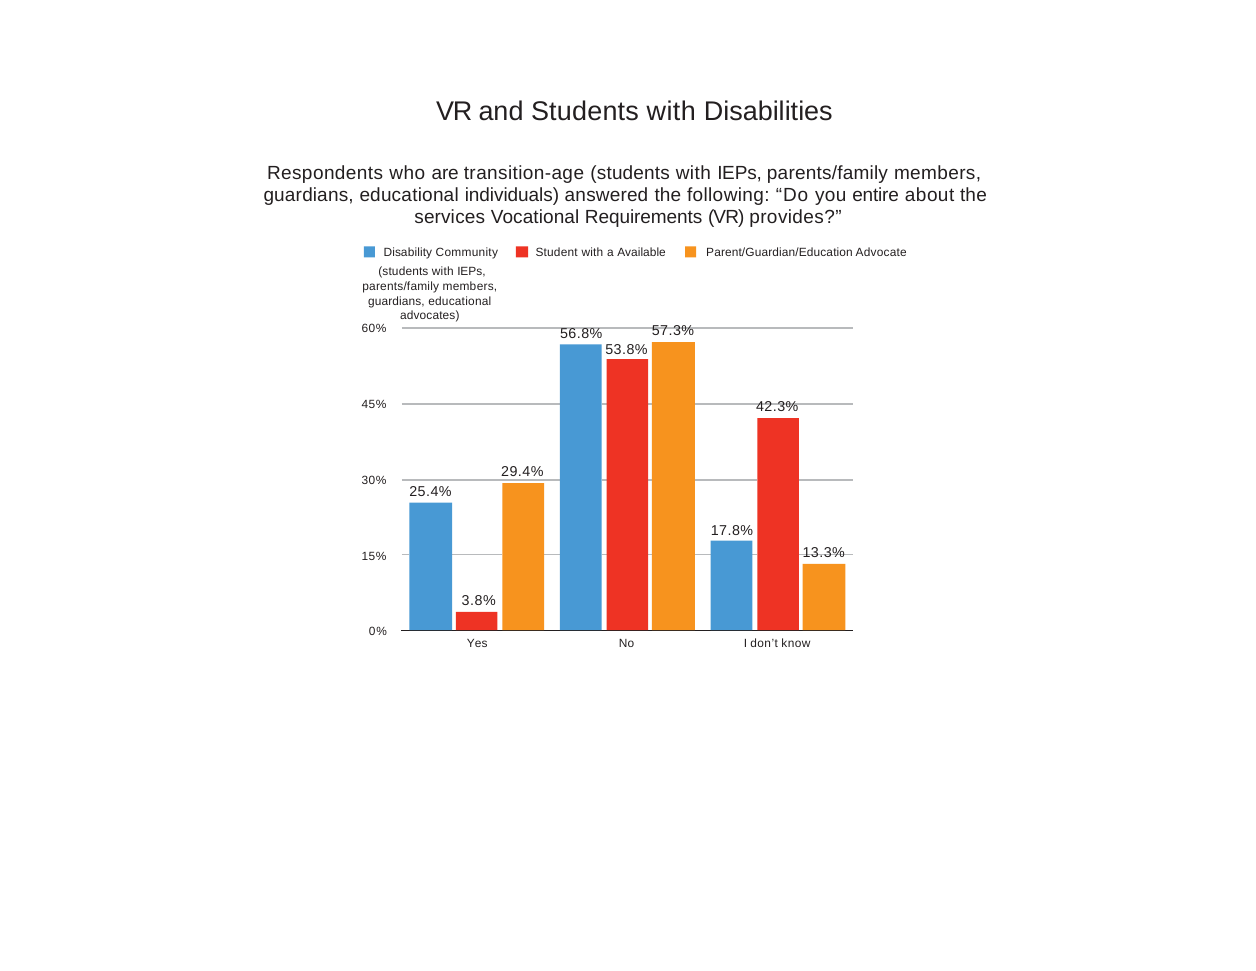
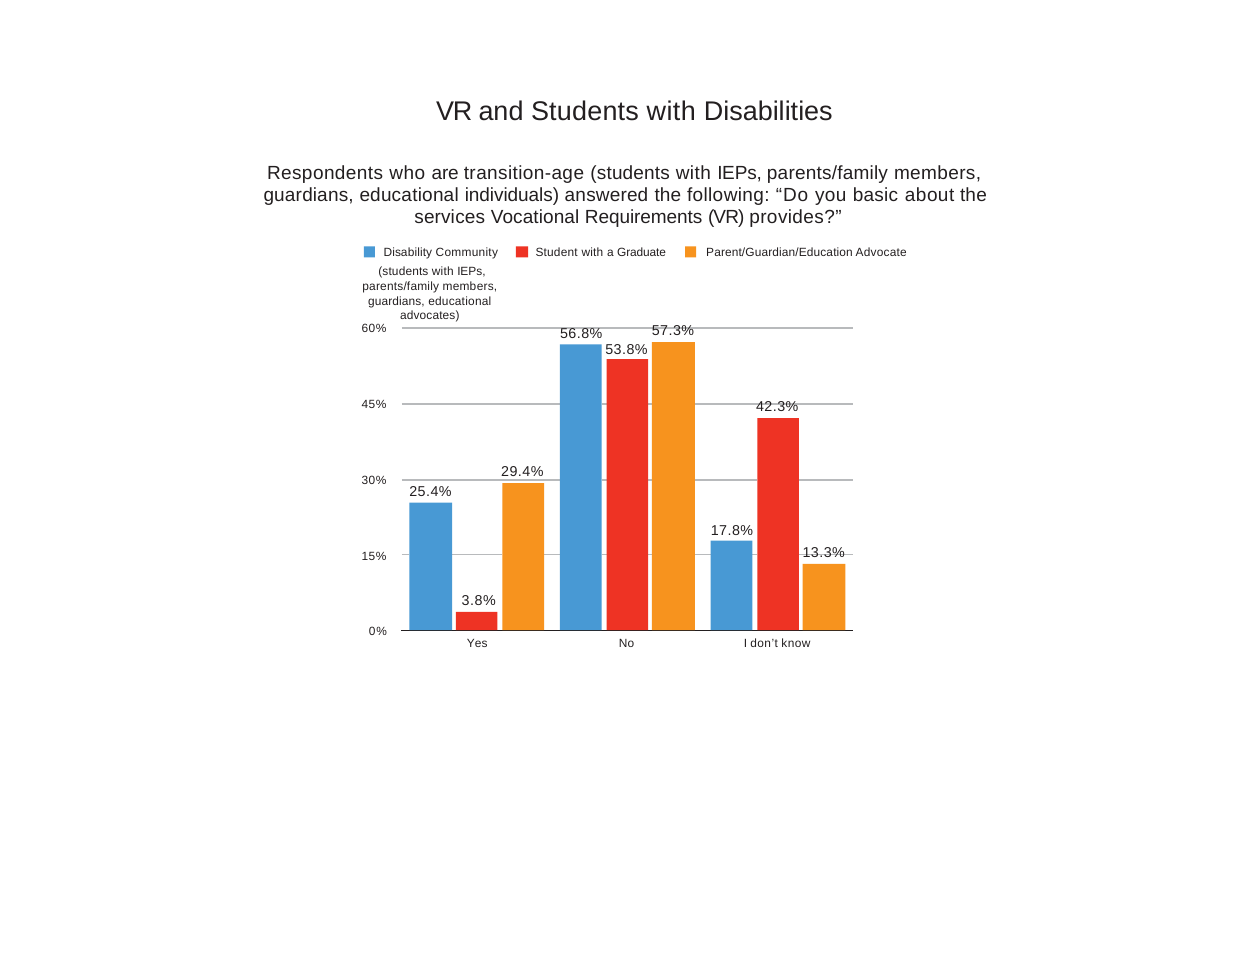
entire: entire -> basic (875, 195)
Available: Available -> Graduate (642, 252)
